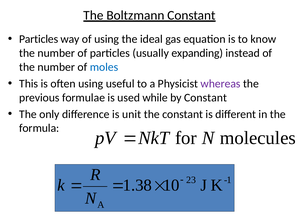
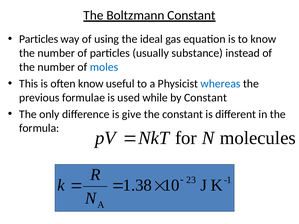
expanding: expanding -> substance (197, 53)
often using: using -> know (91, 84)
whereas colour: purple -> blue (221, 84)
unit: unit -> give (132, 114)
